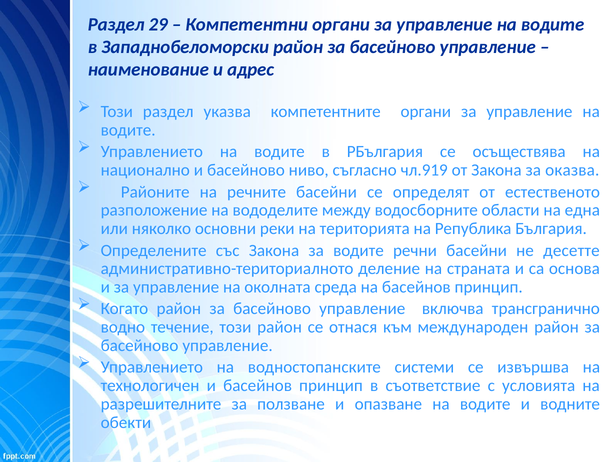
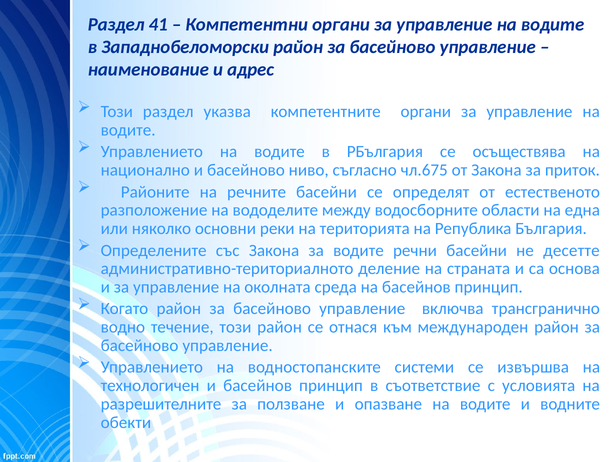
29: 29 -> 41 (158, 24)
чл.919: чл.919 -> чл.675 (424, 170)
оказва: оказва -> приток (572, 170)
